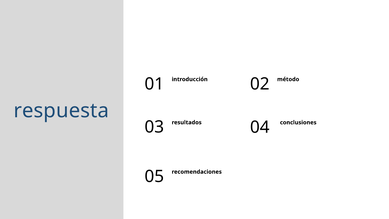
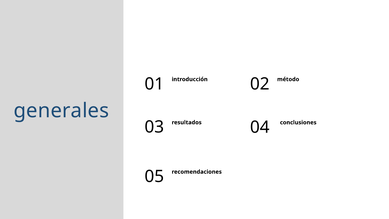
respuesta: respuesta -> generales (61, 111)
